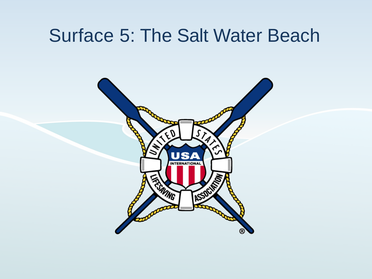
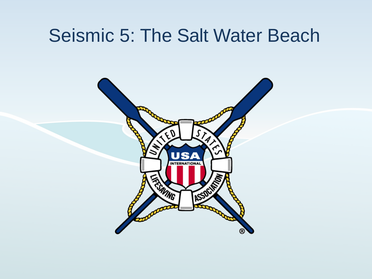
Surface: Surface -> Seismic (81, 36)
